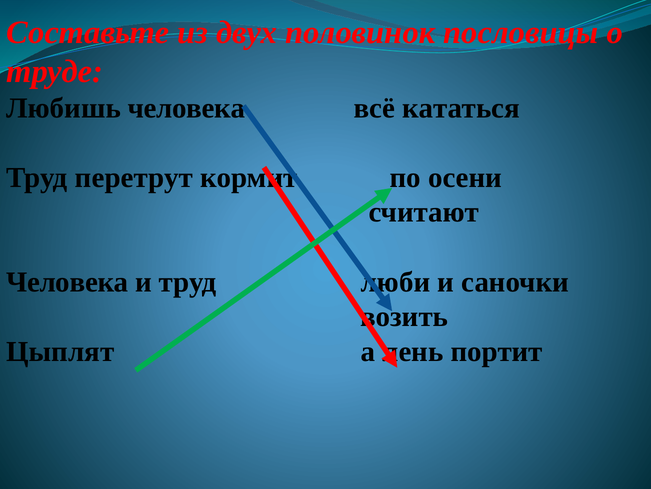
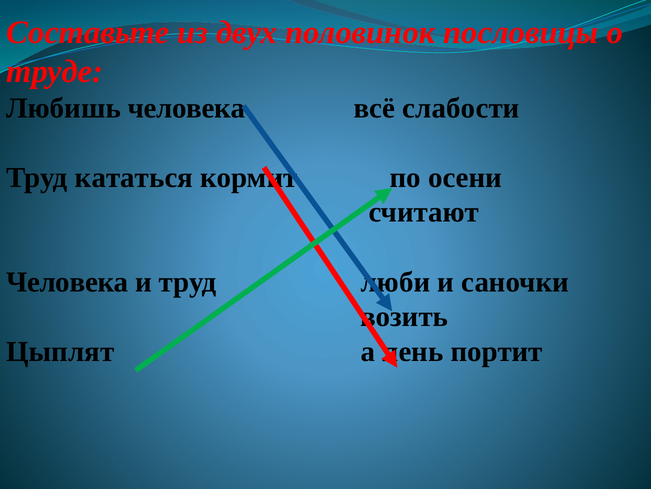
кататься: кататься -> слабости (461, 108)
перетрут: перетрут -> кататься (134, 177)
